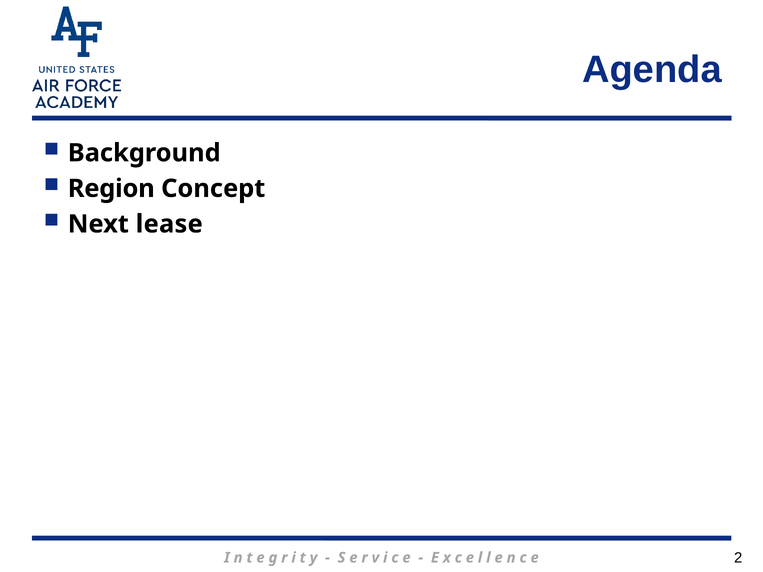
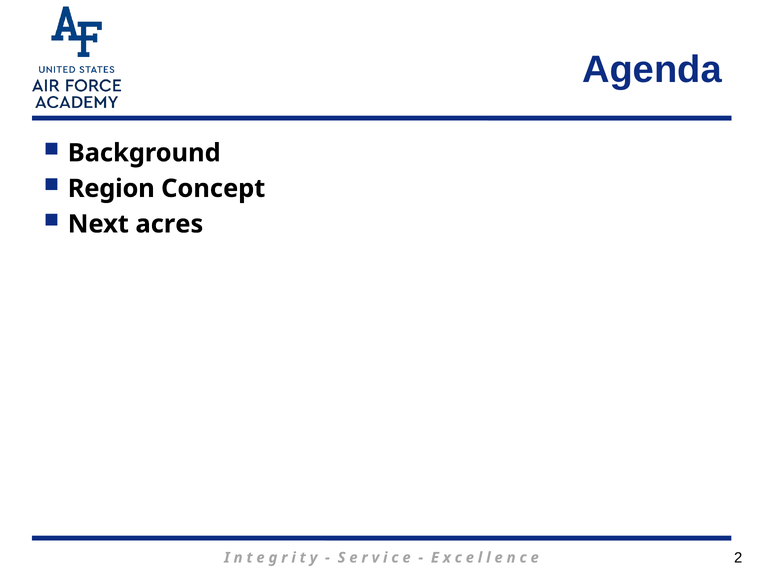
lease: lease -> acres (169, 224)
